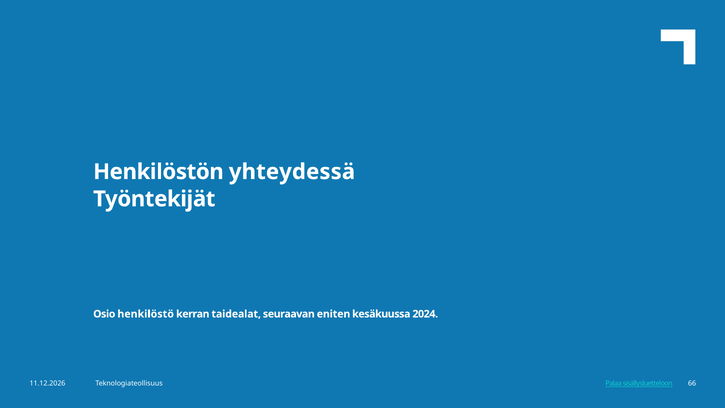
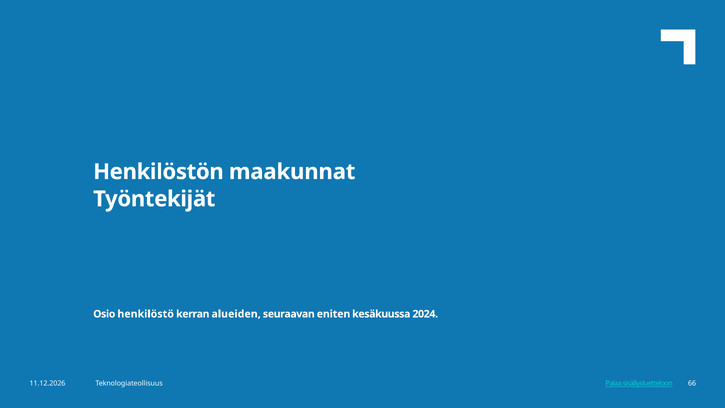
yhteydessä: yhteydessä -> maakunnat (292, 172)
taidealat: taidealat -> alueiden (236, 314)
